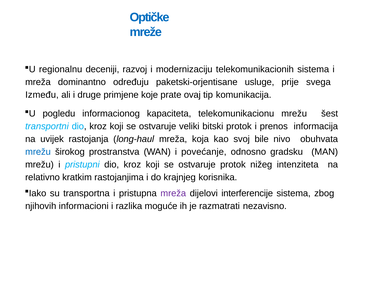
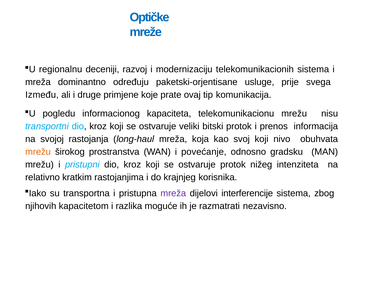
šest: šest -> nisu (330, 113)
uvijek: uvijek -> svojoj (52, 139)
svoj bile: bile -> koji (262, 139)
mrežu colour: blue -> orange (38, 152)
informacioni: informacioni -> kapacitetom (84, 206)
